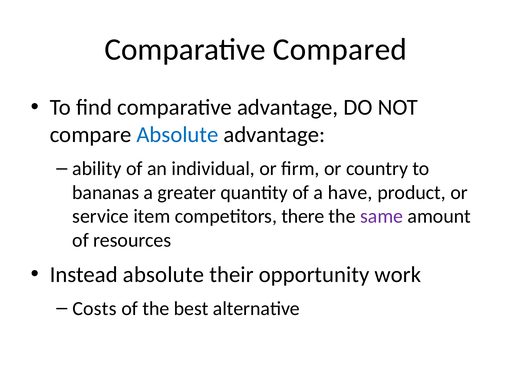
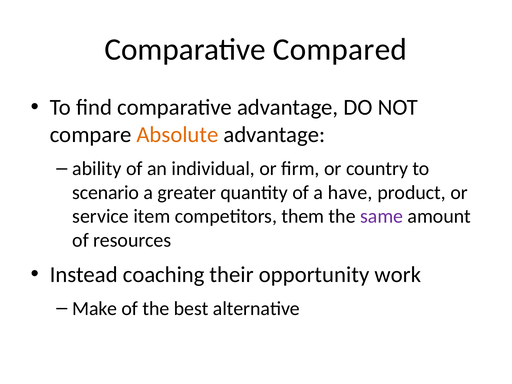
Absolute colour: blue -> orange (177, 135)
bananas: bananas -> scenario (106, 193)
there: there -> them (303, 216)
Instead absolute: absolute -> coaching (164, 275)
Costs: Costs -> Make (95, 308)
